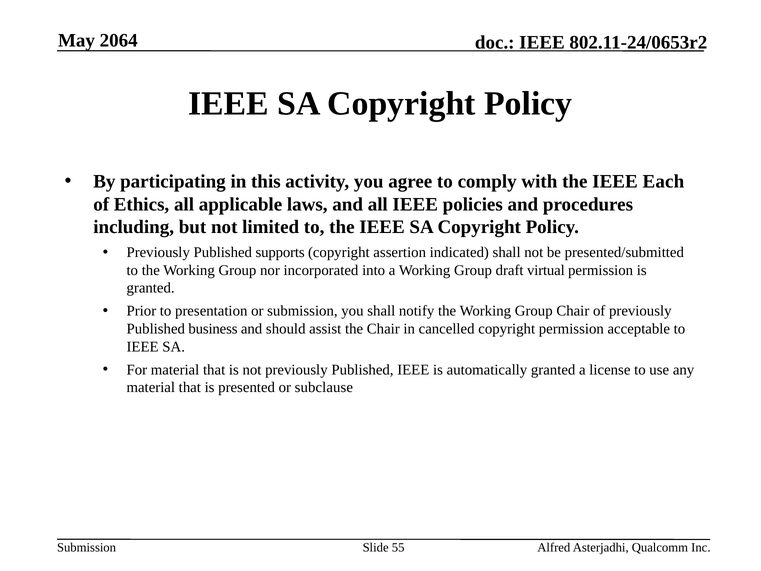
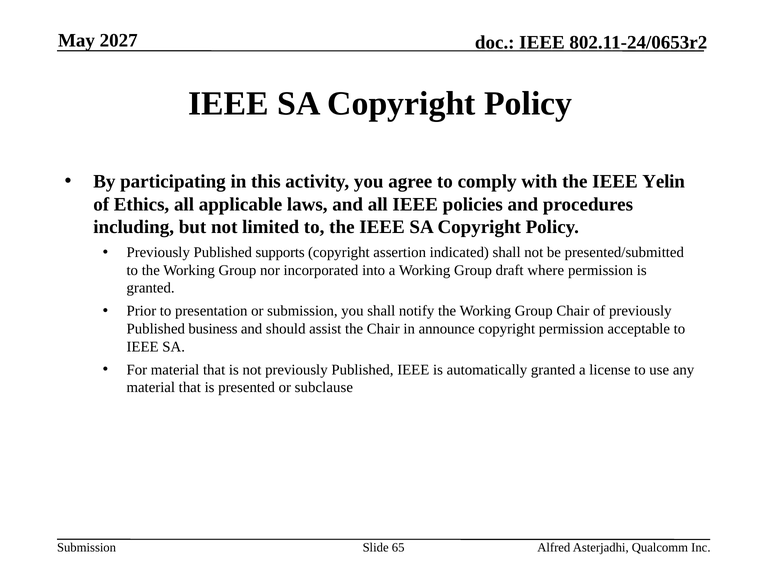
2064: 2064 -> 2027 (119, 40)
Each: Each -> Yelin (664, 181)
virtual: virtual -> where (546, 270)
cancelled: cancelled -> announce (447, 329)
55: 55 -> 65 (398, 547)
